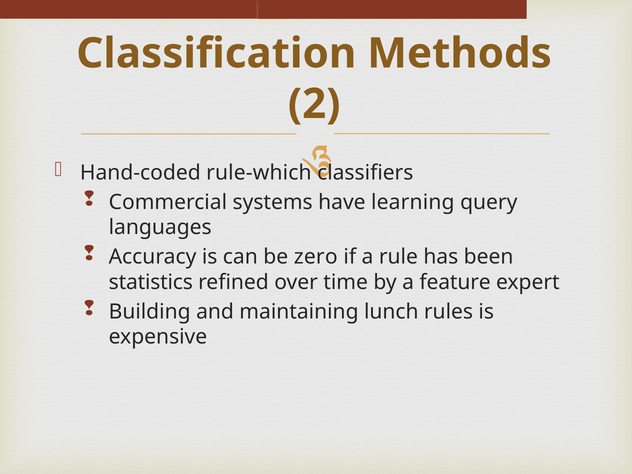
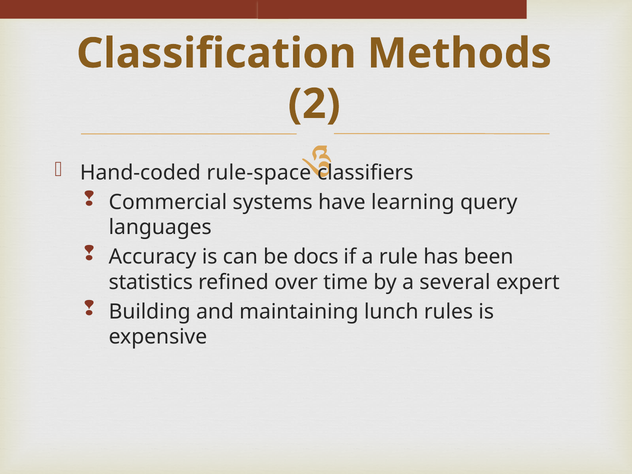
rule-which: rule-which -> rule-space (259, 173)
zero: zero -> docs (316, 257)
feature: feature -> several (455, 282)
